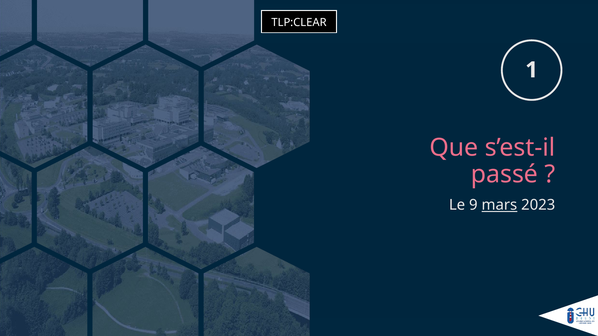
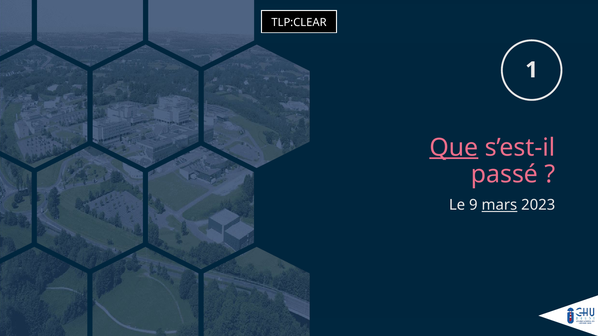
Que underline: none -> present (454, 148)
